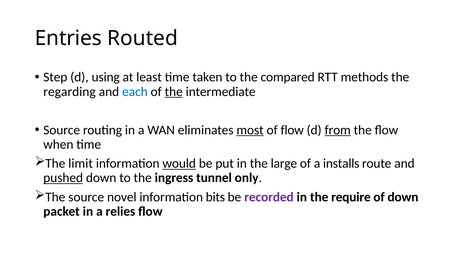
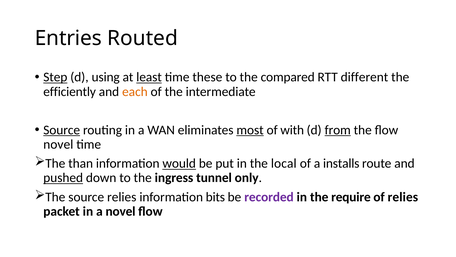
Step underline: none -> present (55, 77)
least underline: none -> present (149, 77)
taken: taken -> these (207, 77)
methods: methods -> different (364, 77)
regarding: regarding -> efficiently (70, 91)
each colour: blue -> orange (135, 91)
the underline: present -> none (174, 91)
Source underline: none -> present (62, 130)
of flow: flow -> with (292, 130)
when: when -> novel (58, 144)
limit: limit -> than (81, 163)
large: large -> local (284, 163)
source novel: novel -> relies (122, 197)
of down: down -> relies (403, 197)
a relies: relies -> novel (120, 211)
